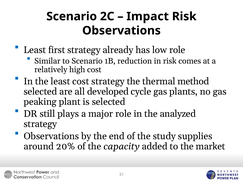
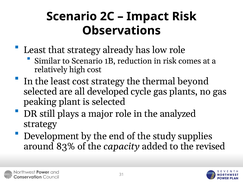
first: first -> that (57, 50)
method: method -> beyond (193, 81)
Observations: Observations -> Development (51, 136)
20%: 20% -> 83% (66, 147)
market: market -> revised (210, 147)
